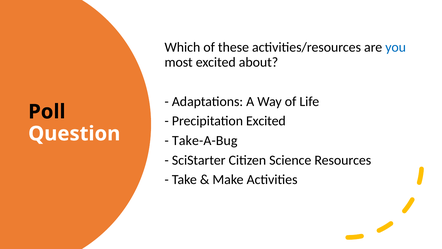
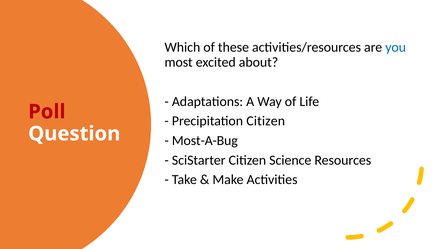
Poll colour: black -> red (47, 112)
Precipitation Excited: Excited -> Citizen (266, 121)
Take-A-Bug: Take-A-Bug -> Most-A-Bug (205, 140)
